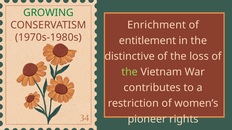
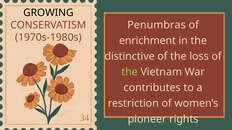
GROWING colour: green -> black (48, 13)
Enrichment: Enrichment -> Penumbras (157, 25)
entitlement: entitlement -> enrichment (148, 41)
